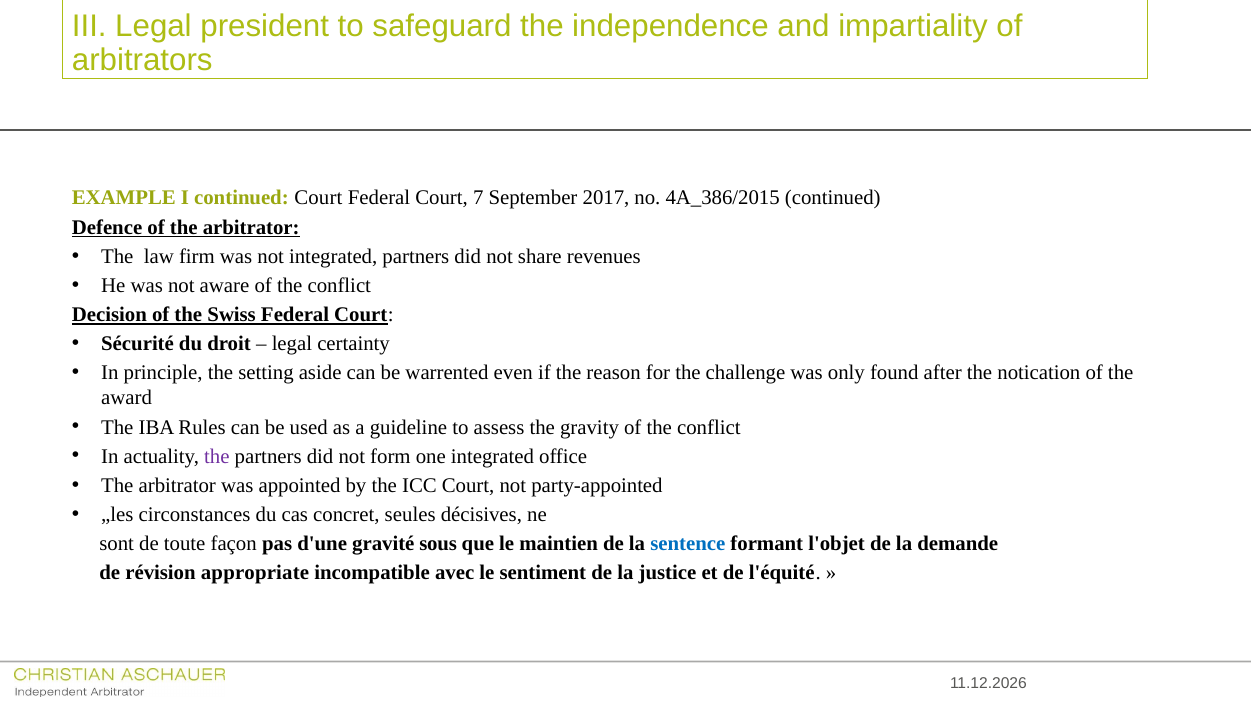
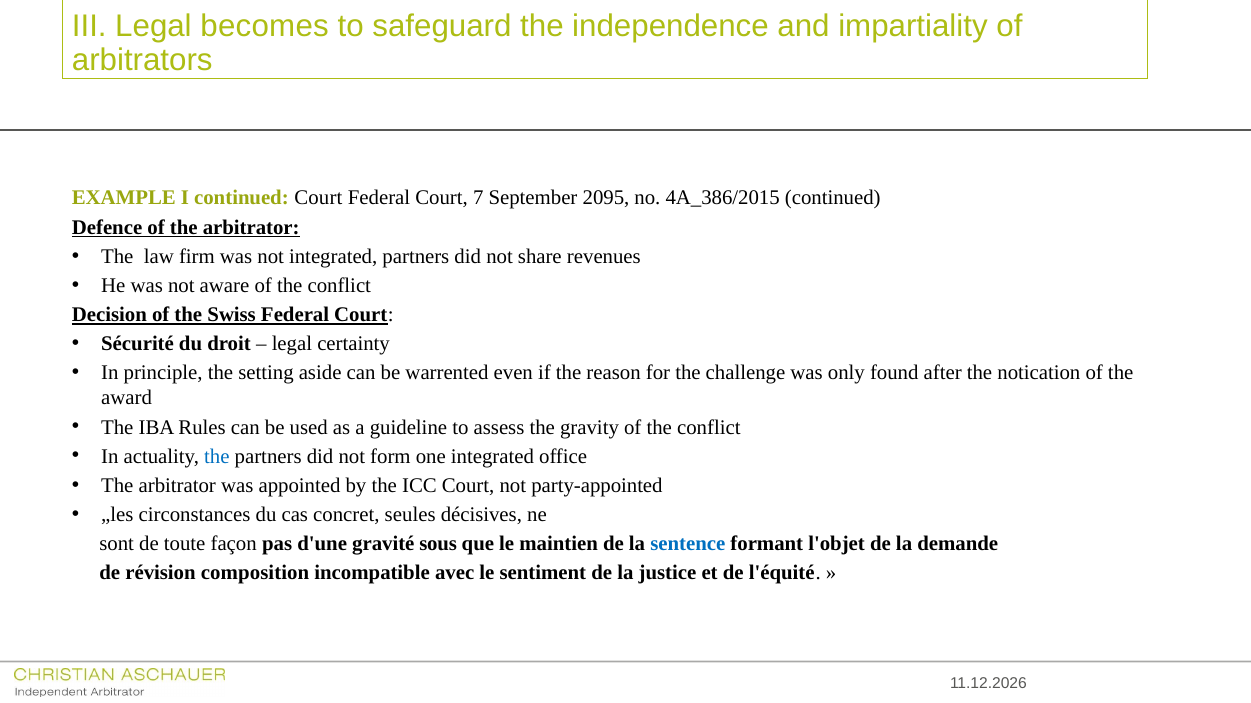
president: president -> becomes (265, 26)
2017: 2017 -> 2095 (606, 198)
the colour: purple -> blue (217, 457)
appropriate: appropriate -> composition (255, 573)
